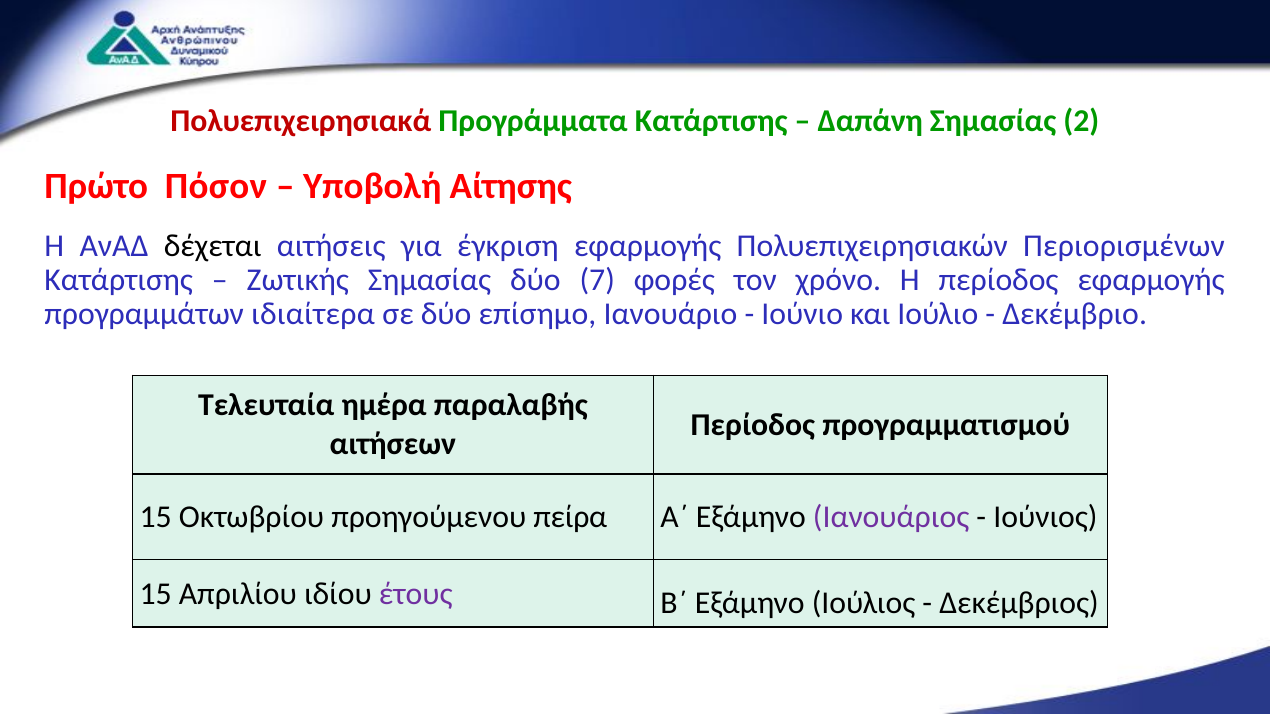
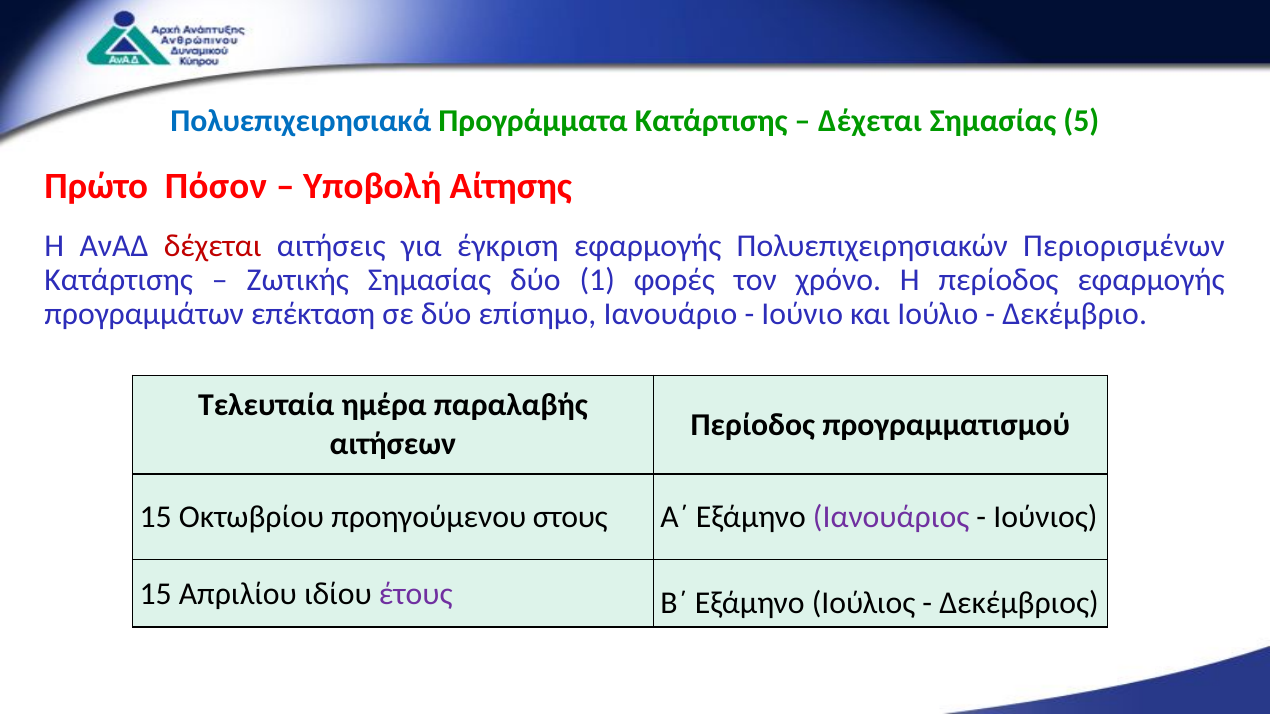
Πολυεπιχειρησιακά colour: red -> blue (301, 121)
Δαπάνη: Δαπάνη -> Δέχεται (870, 121)
2: 2 -> 5 (1081, 121)
δέχεται colour: black -> red (213, 246)
7: 7 -> 1 (597, 280)
ιδιαίτερα: ιδιαίτερα -> επέκταση (313, 315)
πείρα: πείρα -> στους (570, 517)
